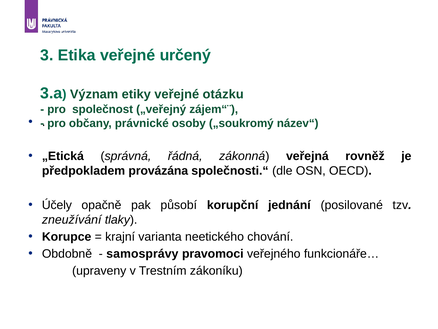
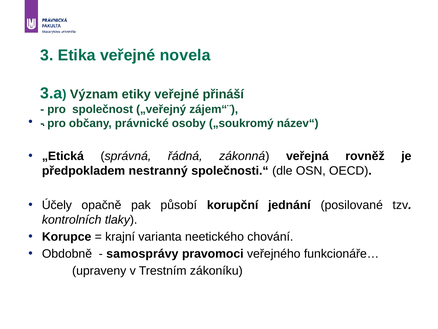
určený: určený -> novela (185, 55)
otázku: otázku -> přináší (223, 94)
provázána: provázána -> nestranný (158, 171)
zneužívání: zneužívání -> kontrolních (72, 219)
